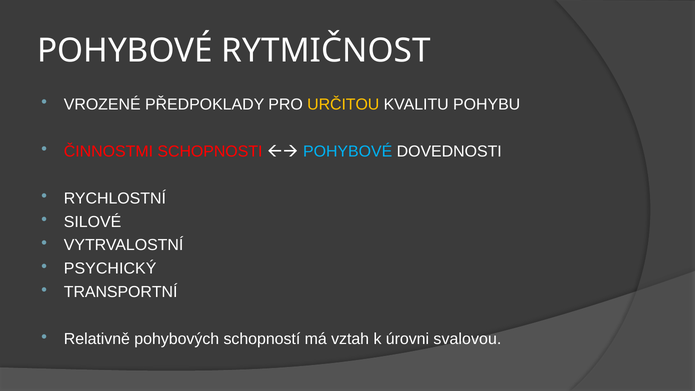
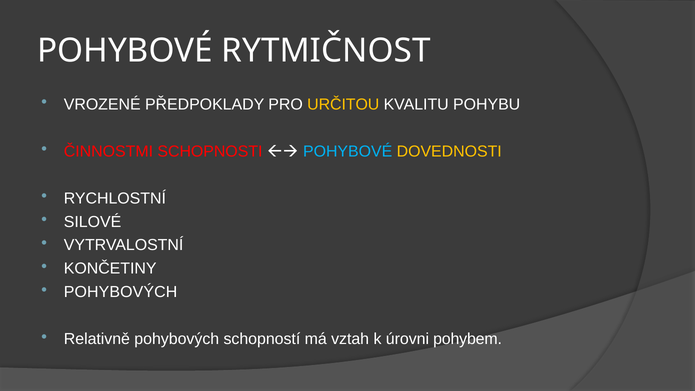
DOVEDNOSTI colour: white -> yellow (449, 151)
PSYCHICKÝ: PSYCHICKÝ -> KONČETINY (110, 269)
TRANSPORTNÍ: TRANSPORTNÍ -> POHYBOVÝCH (121, 292)
svalovou: svalovou -> pohybem (468, 339)
